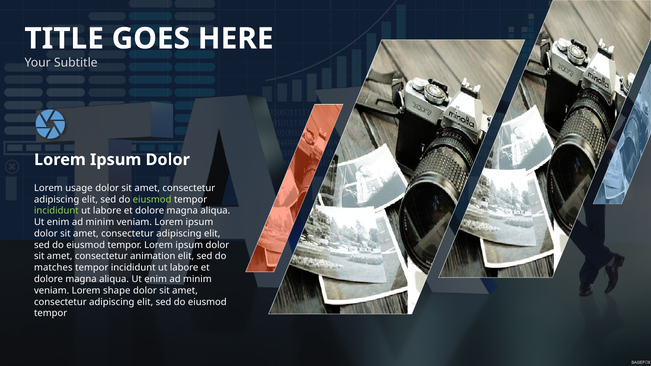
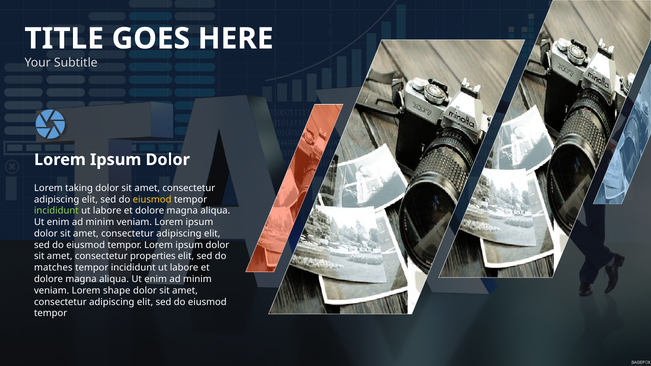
usage: usage -> taking (79, 188)
eiusmod colour: light green -> yellow (152, 199)
animation: animation -> properties (153, 256)
